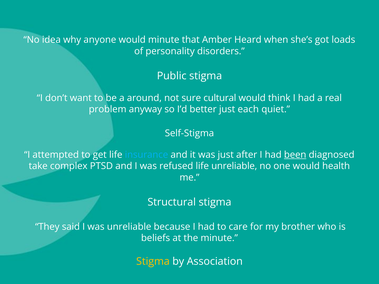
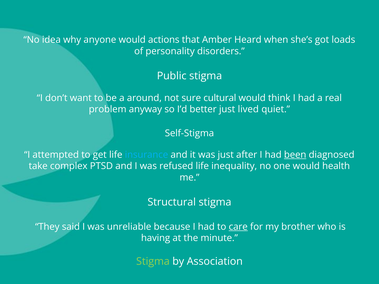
would minute: minute -> actions (164, 40)
each: each -> lived (248, 109)
life unreliable: unreliable -> inequality (234, 166)
care underline: none -> present (238, 227)
beliefs: beliefs -> having (156, 238)
Stigma colour: yellow -> light green (153, 262)
